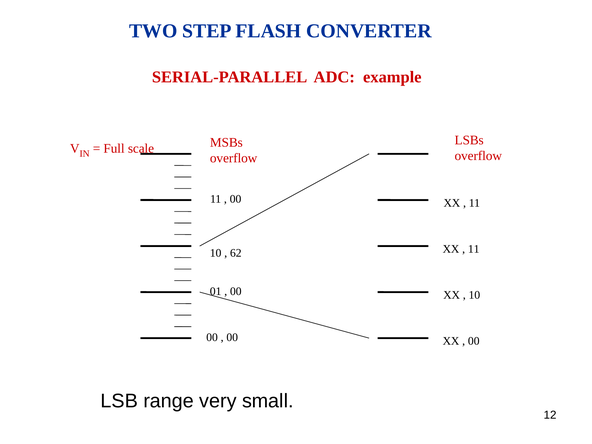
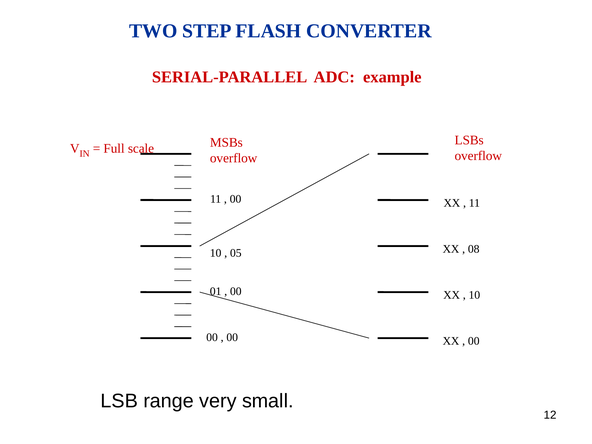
11: 11 -> 08 (474, 249)
62: 62 -> 05 (236, 253)
